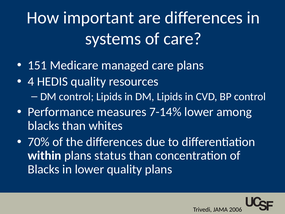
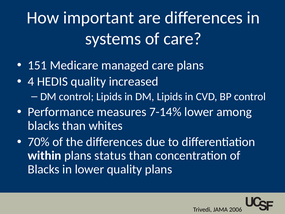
resources: resources -> increased (134, 81)
